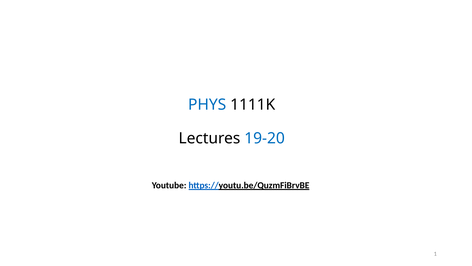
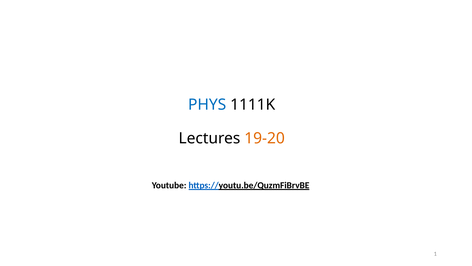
19-20 colour: blue -> orange (265, 138)
